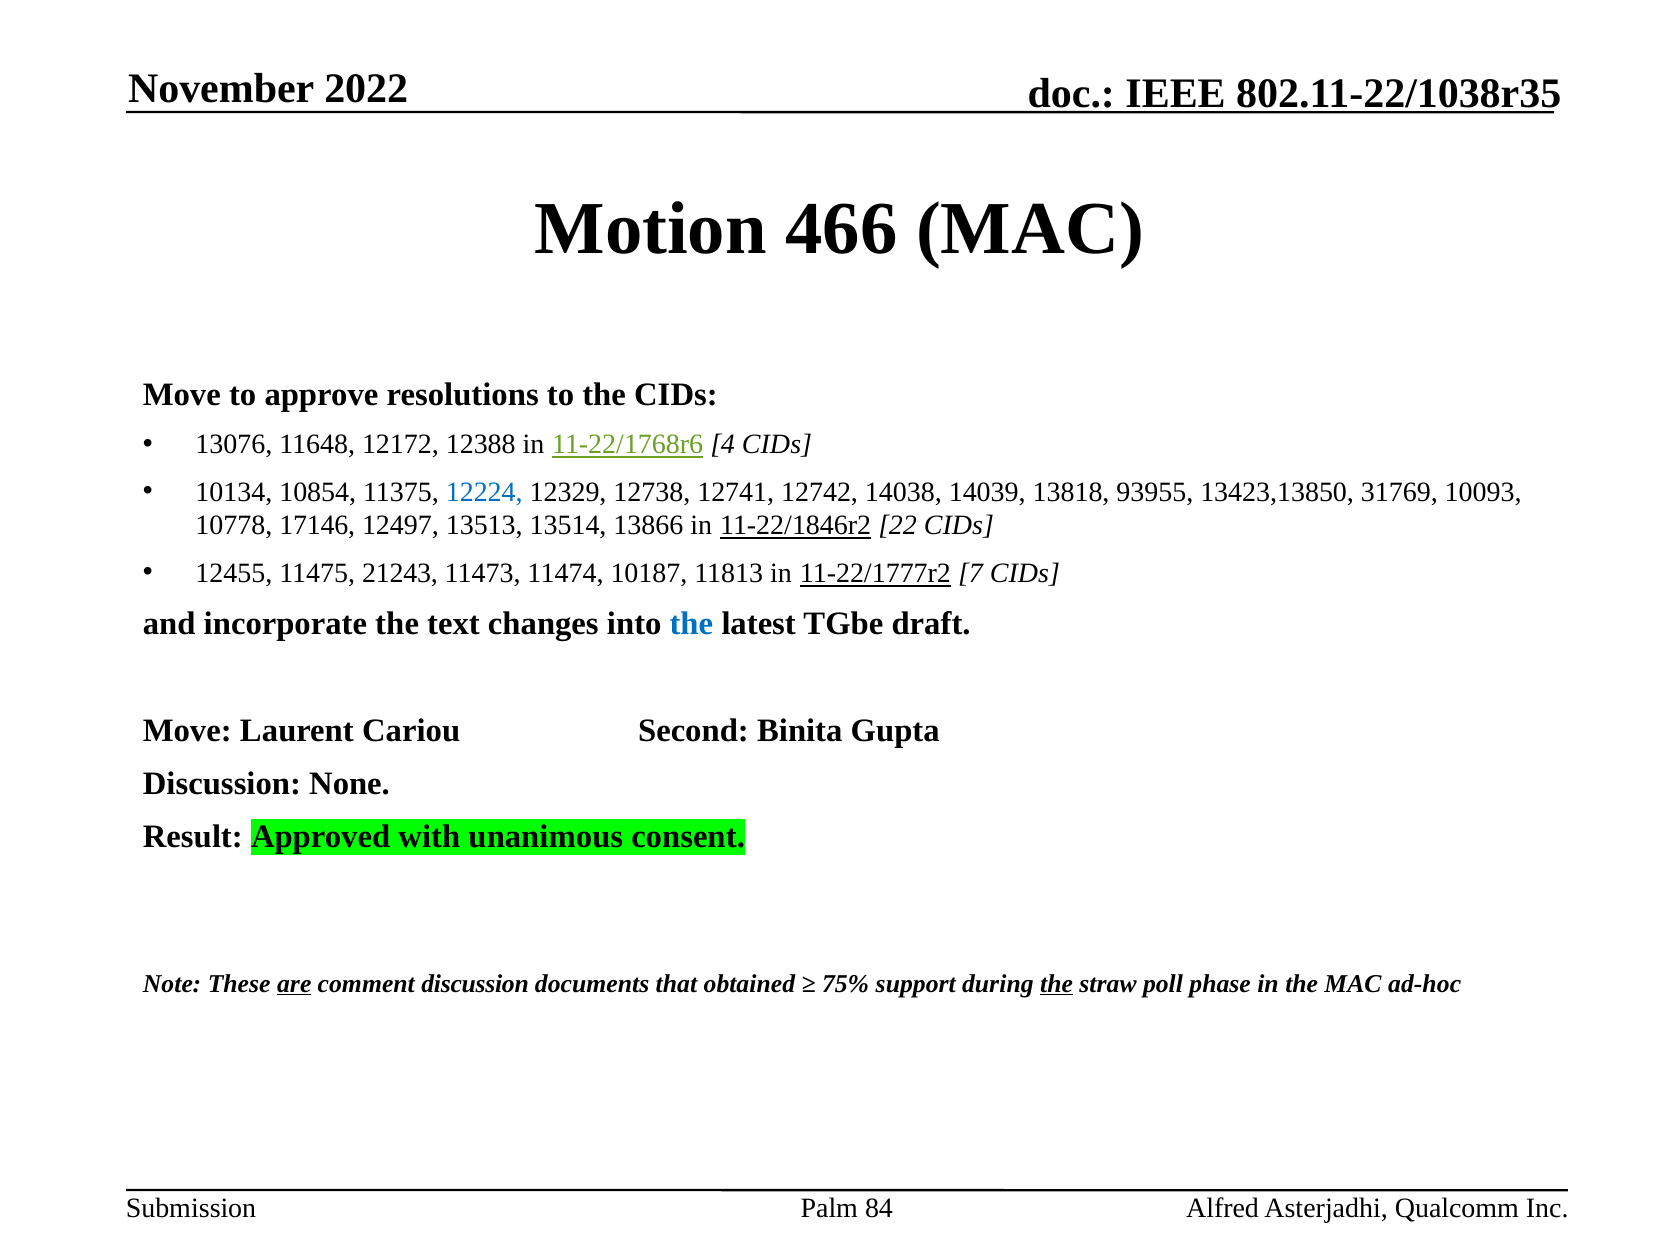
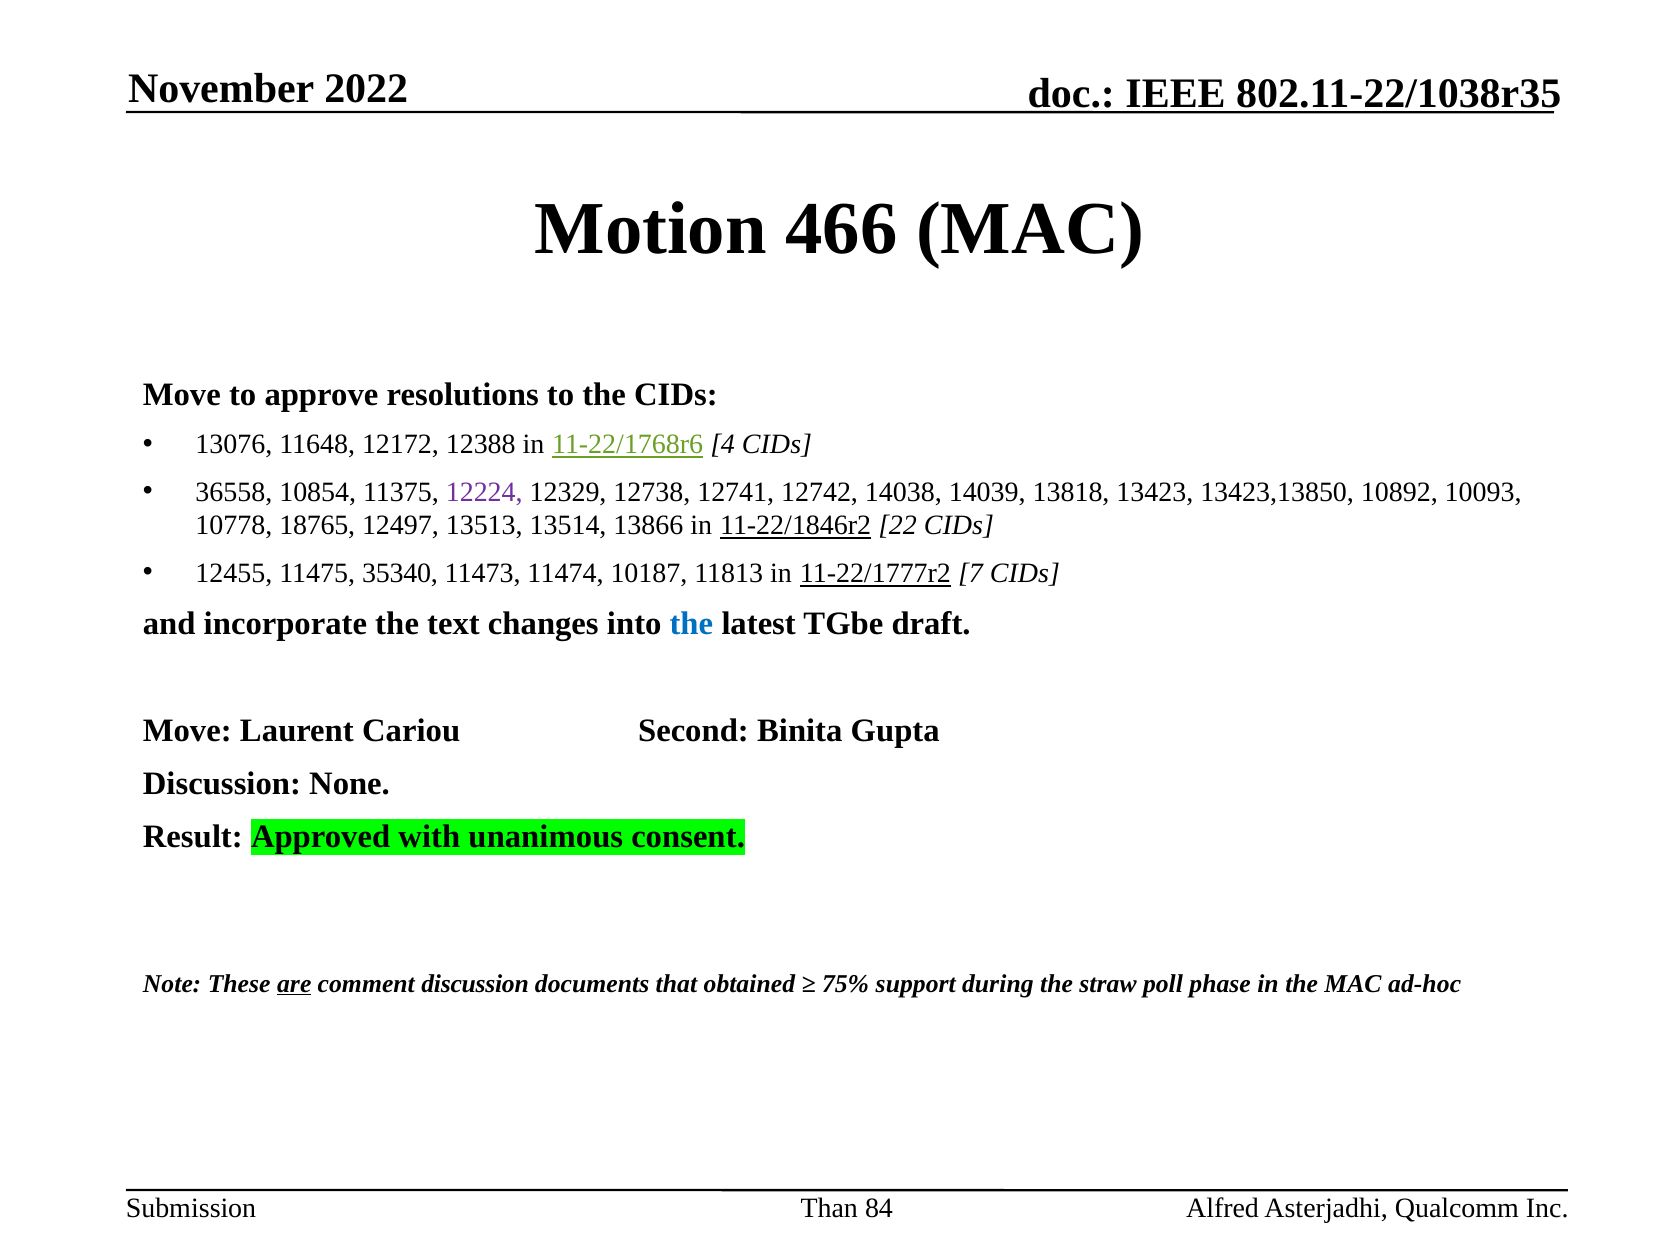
10134: 10134 -> 36558 (234, 492)
12224 colour: blue -> purple (484, 492)
93955: 93955 -> 13423 (1155, 492)
31769: 31769 -> 10892 (1399, 492)
17146: 17146 -> 18765 (317, 526)
21243: 21243 -> 35340 (400, 573)
the underline: present -> none (1057, 984)
Palm: Palm -> Than (829, 1208)
